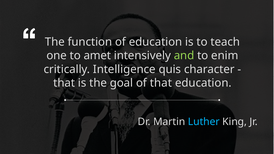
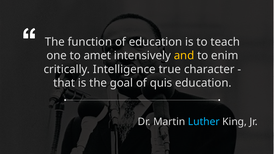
and colour: light green -> yellow (184, 56)
quis: quis -> true (170, 69)
of that: that -> quis (161, 83)
